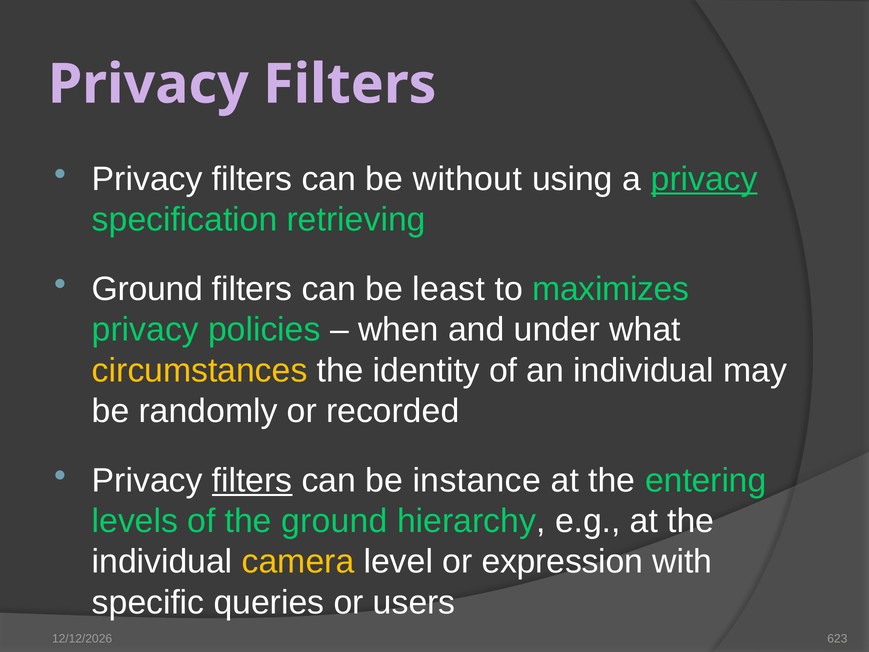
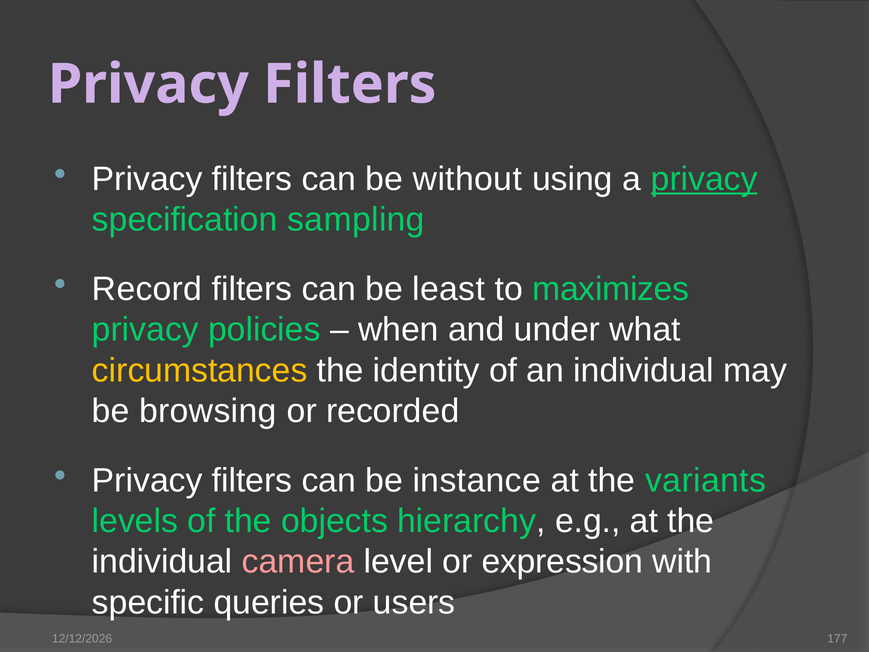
retrieving: retrieving -> sampling (356, 220)
Ground: Ground -> Record (147, 289)
randomly: randomly -> browsing (208, 411)
filters underline: present -> none (252, 480)
entering: entering -> variants (706, 480)
the ground: ground -> objects (335, 521)
camera colour: yellow -> pink (298, 562)
623: 623 -> 177 (837, 639)
